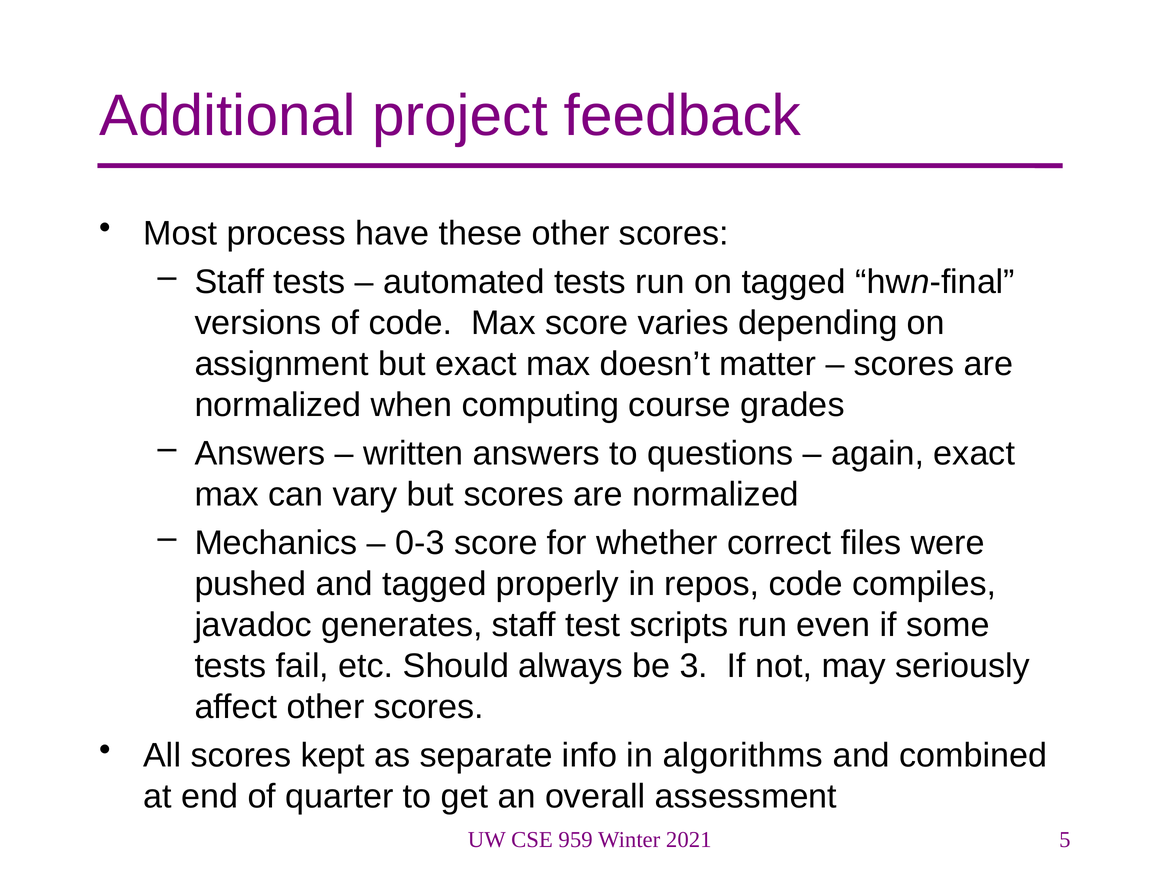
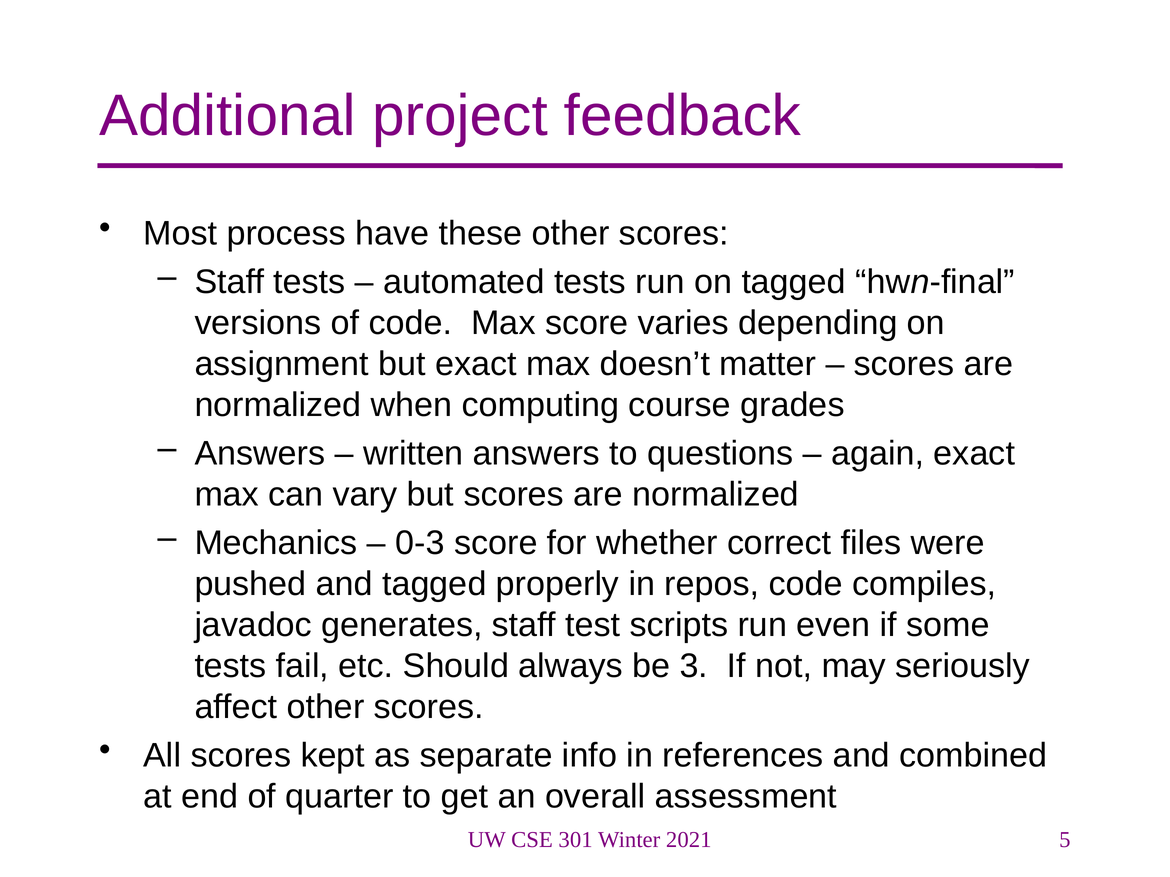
algorithms: algorithms -> references (743, 756)
959: 959 -> 301 (576, 840)
